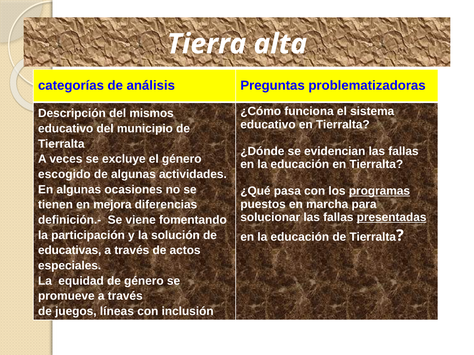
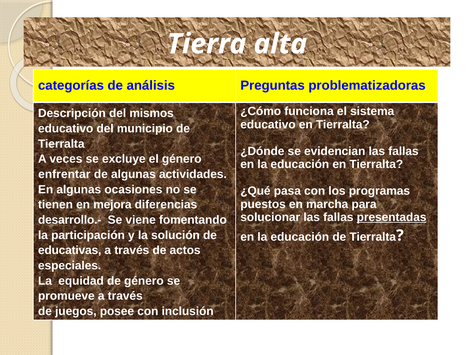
escogido: escogido -> enfrentar (64, 175)
programas underline: present -> none (379, 191)
definición.-: definición.- -> desarrollo.- (70, 220)
líneas: líneas -> posee (117, 312)
